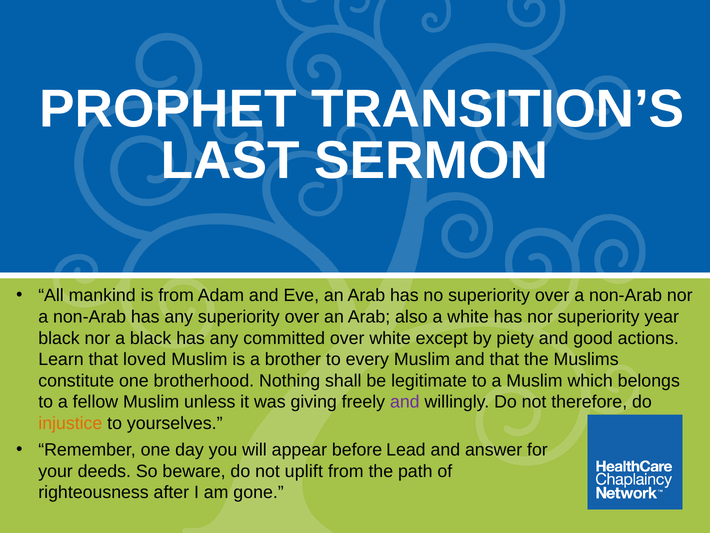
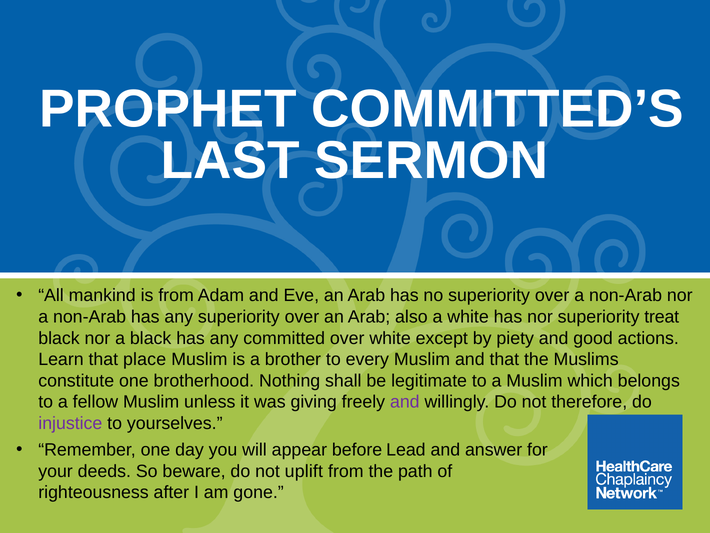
TRANSITION’S: TRANSITION’S -> COMMITTED’S (498, 109)
year: year -> treat (662, 317)
loved: loved -> place (145, 359)
injustice colour: orange -> purple (70, 423)
